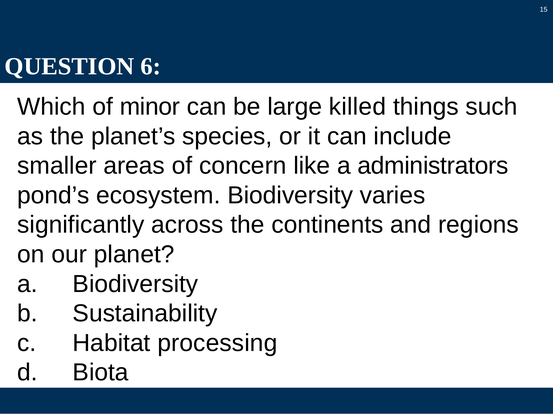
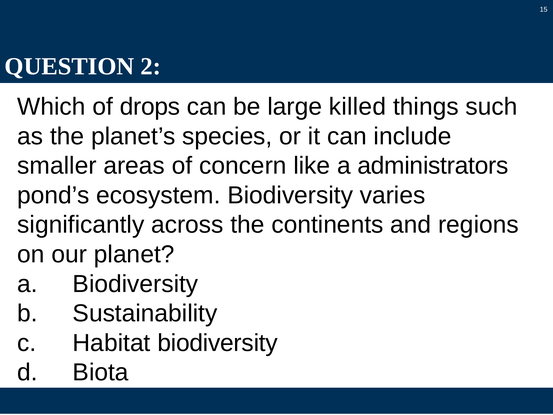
6: 6 -> 2 (151, 66)
minor: minor -> drops (150, 107)
Habitat processing: processing -> biodiversity (218, 343)
